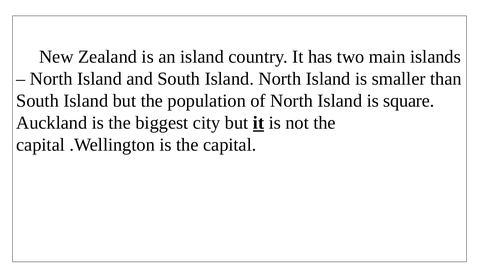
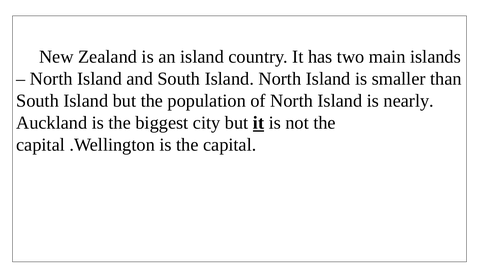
square: square -> nearly (409, 101)
